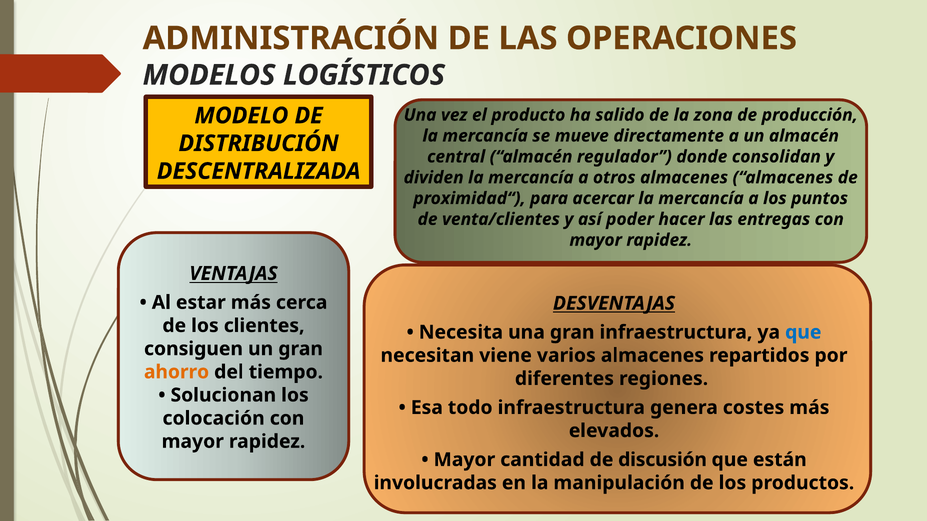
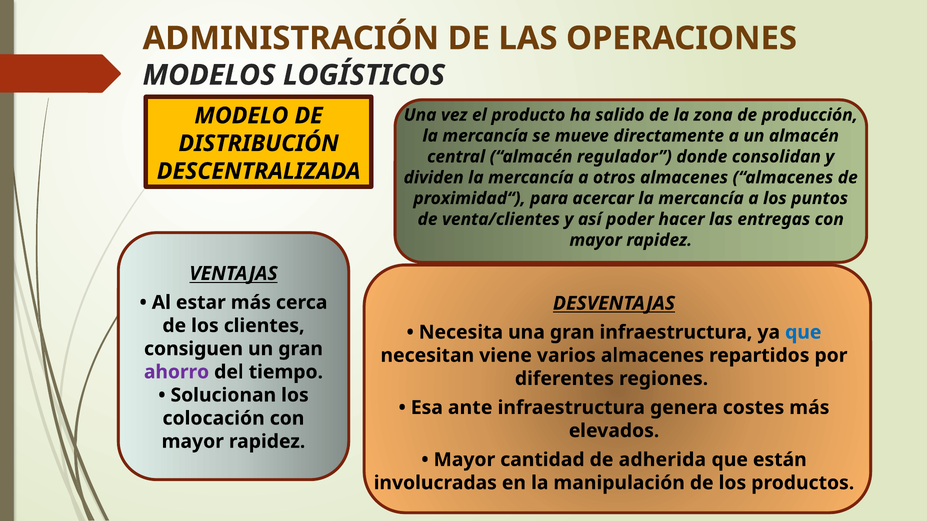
ahorro colour: orange -> purple (177, 372)
todo: todo -> ante (470, 408)
discusión: discusión -> adherida (662, 460)
